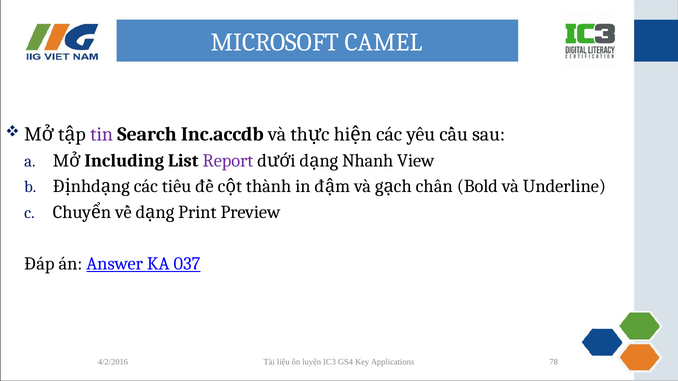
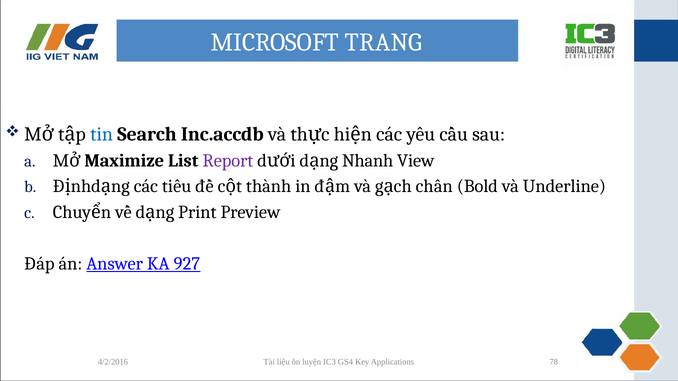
CAMEL: CAMEL -> TRANG (383, 42)
tin colour: purple -> blue (102, 134)
Including: Including -> Maximize (124, 161)
037: 037 -> 927 (187, 264)
